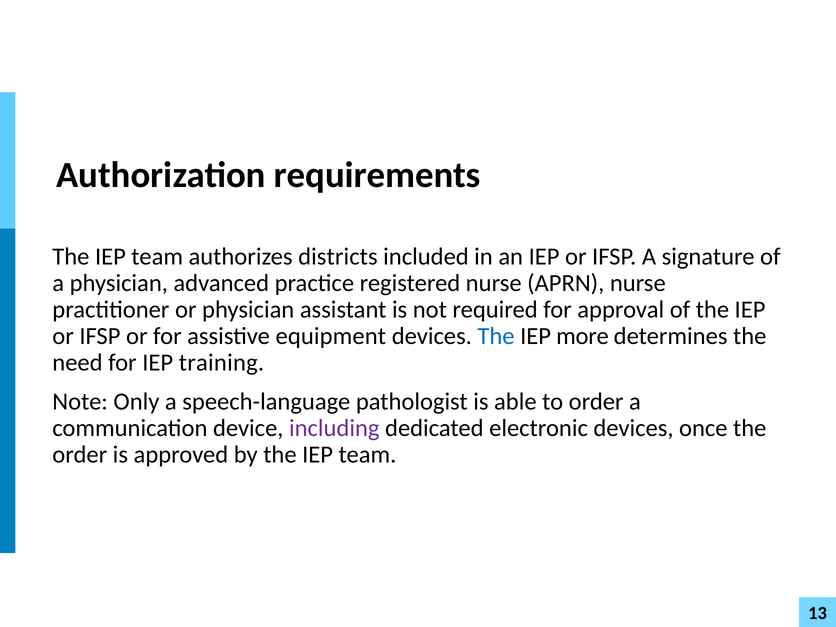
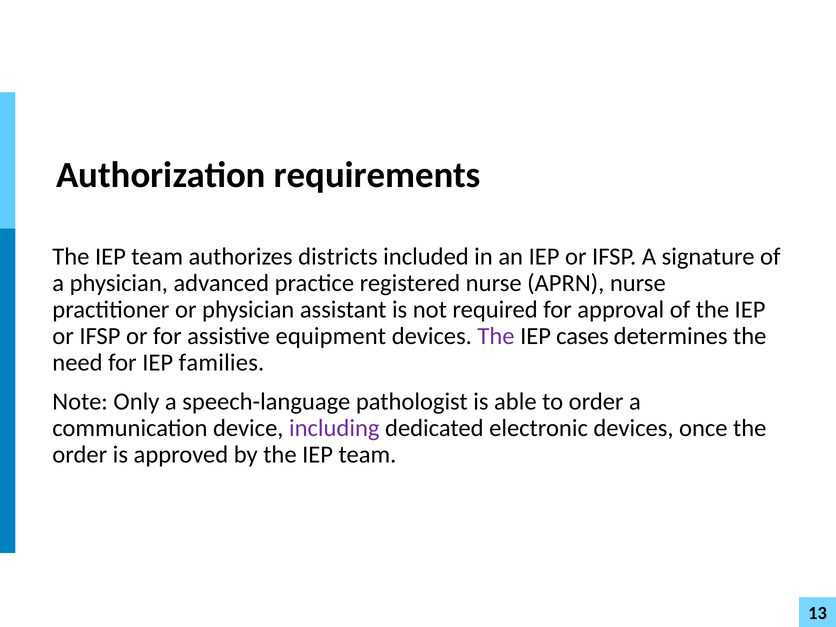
The colour: blue -> purple (496, 336)
more: more -> cases (583, 336)
training: training -> families (222, 363)
